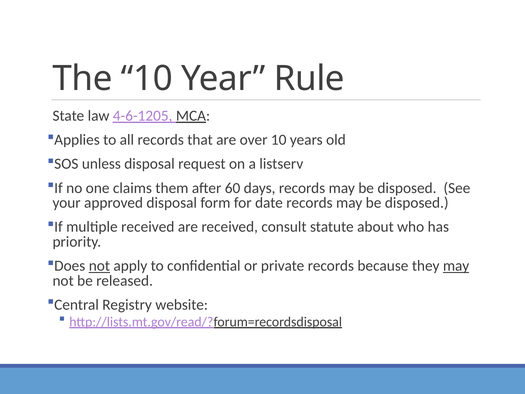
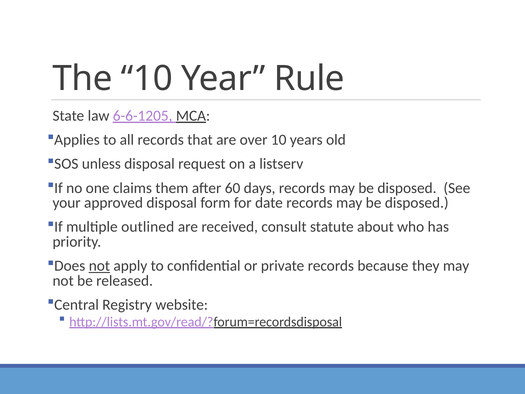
4-6-1205: 4-6-1205 -> 6-6-1205 (143, 116)
multiple received: received -> outlined (148, 227)
may underline: present -> none (456, 266)
